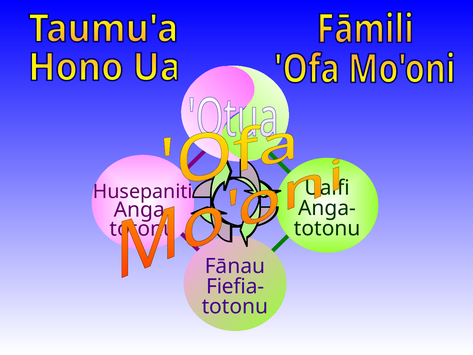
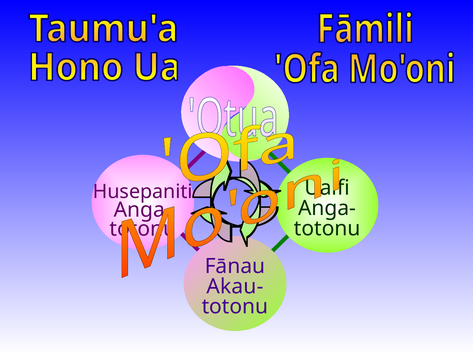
Fiefia-: Fiefia- -> Akau- (235, 286)
